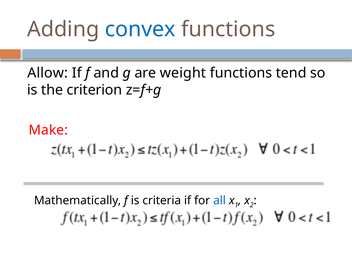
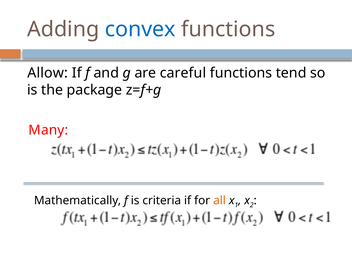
weight: weight -> careful (183, 73)
criterion: criterion -> package (94, 90)
Make: Make -> Many (48, 130)
all colour: blue -> orange (220, 201)
